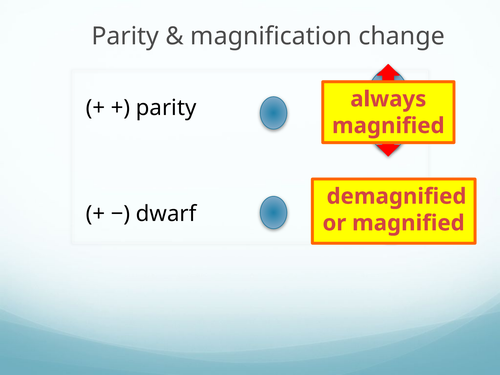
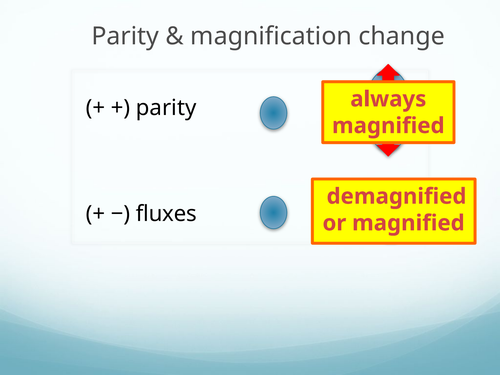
dwarf: dwarf -> fluxes (166, 214)
